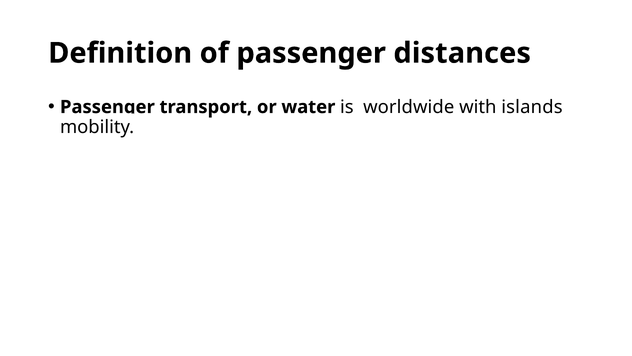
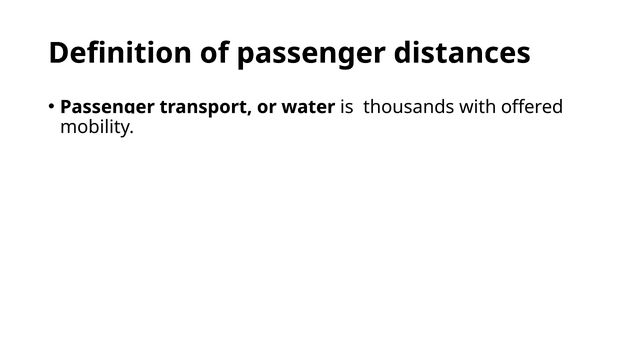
worldwide: worldwide -> thousands (409, 107)
islands: islands -> offered (532, 107)
